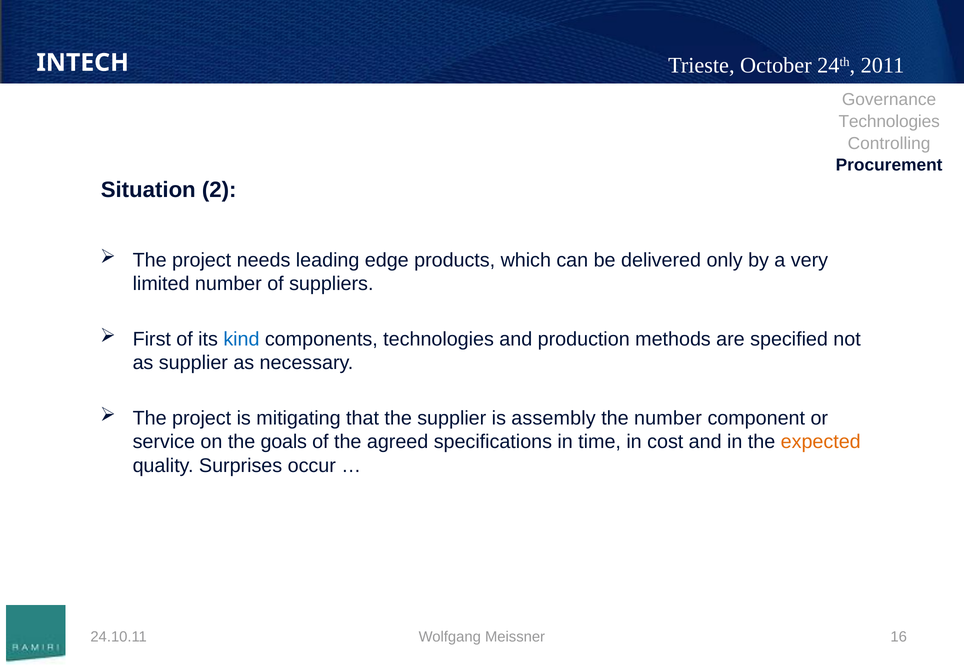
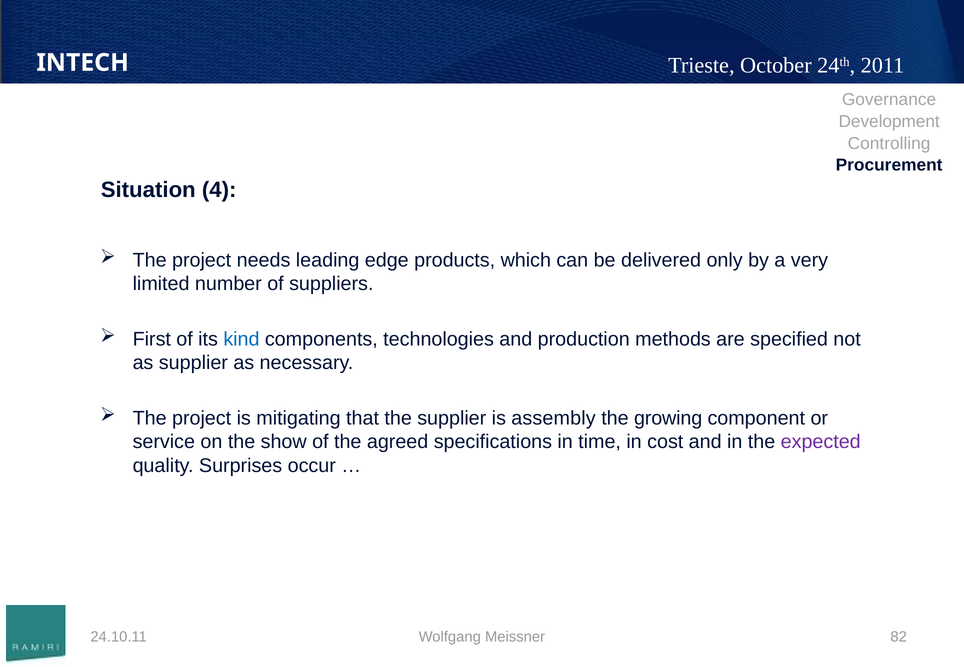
Technologies: Technologies -> Development (889, 122)
2: 2 -> 4 (219, 190)
the number: number -> growing (668, 418)
goals: goals -> show (284, 442)
expected colour: orange -> purple (821, 442)
16: 16 -> 82 (899, 637)
